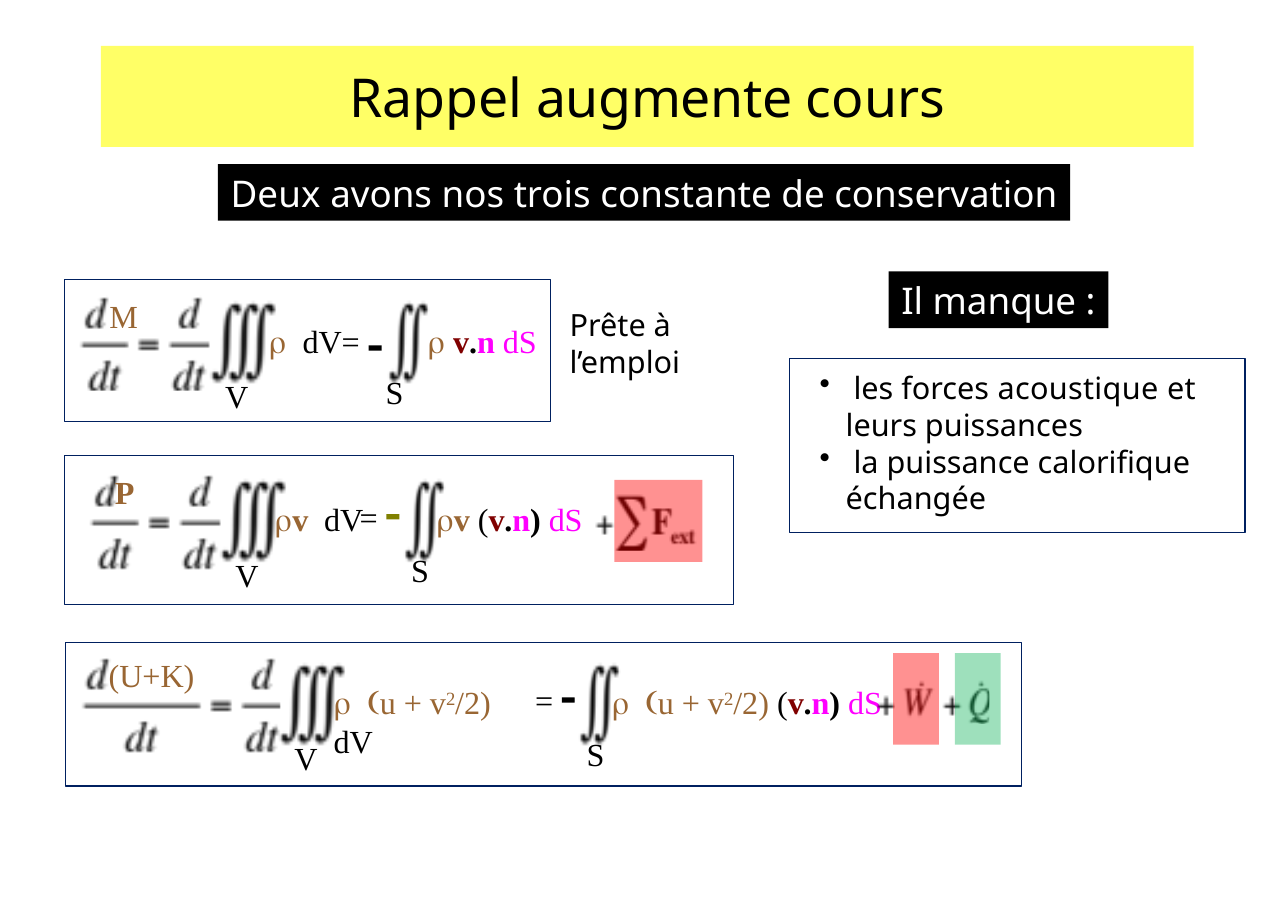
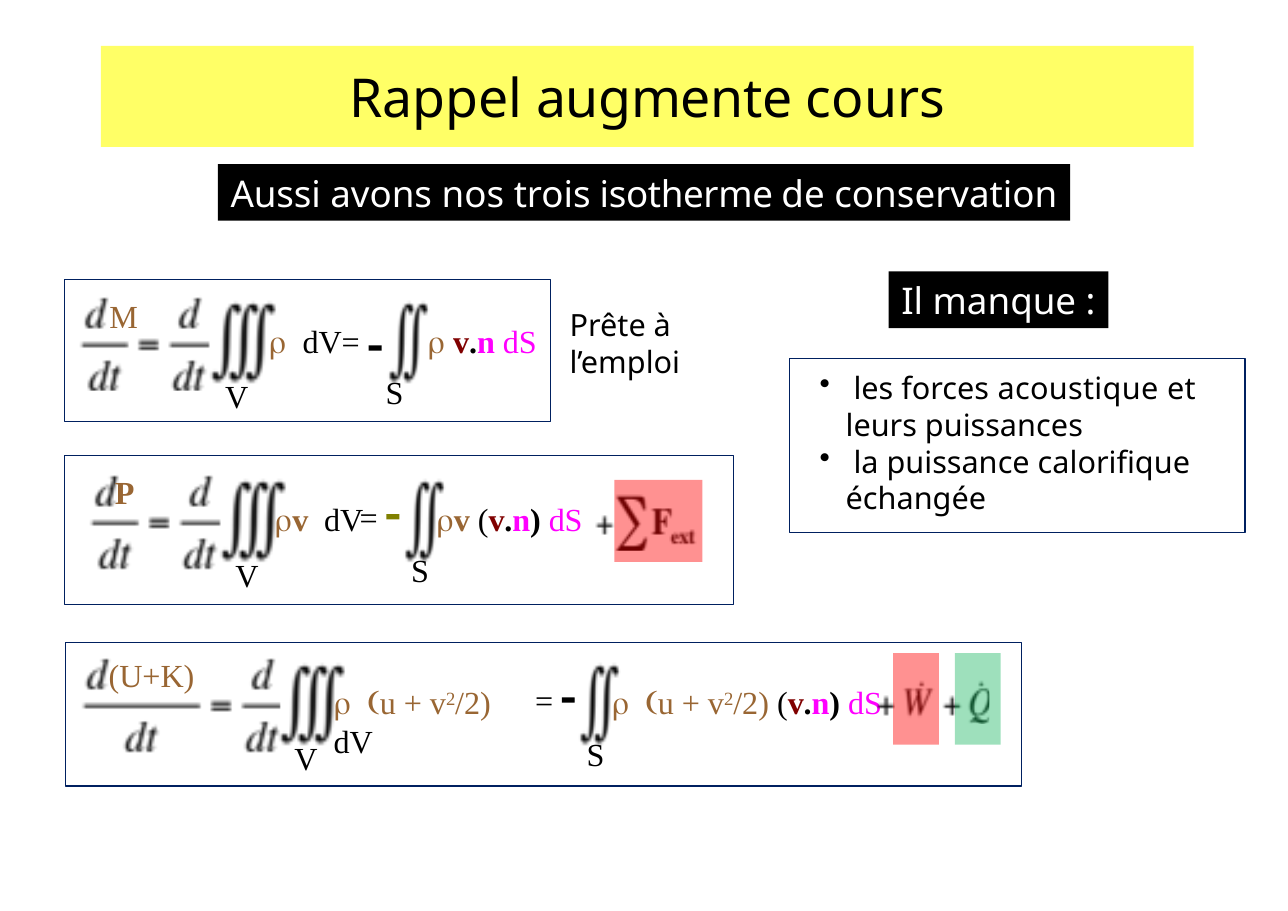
Deux: Deux -> Aussi (276, 195)
constante: constante -> isotherme (686, 195)
